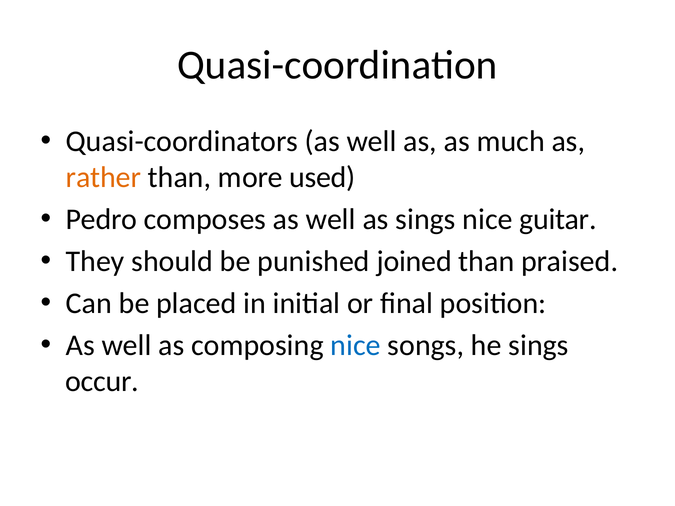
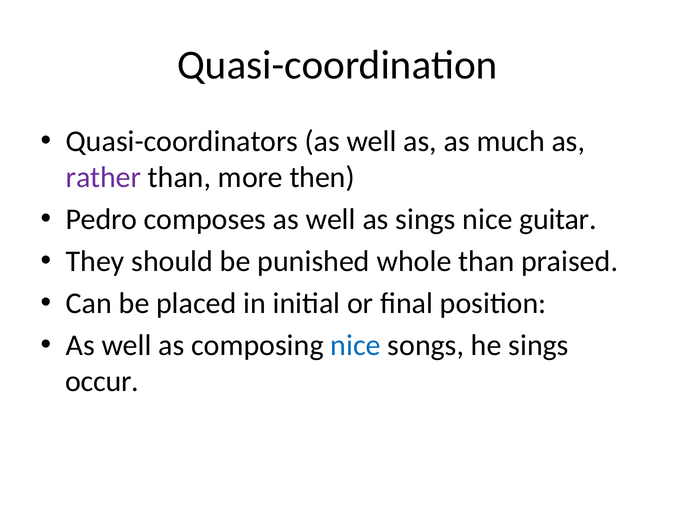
rather colour: orange -> purple (103, 178)
used: used -> then (322, 178)
joined: joined -> whole (414, 262)
